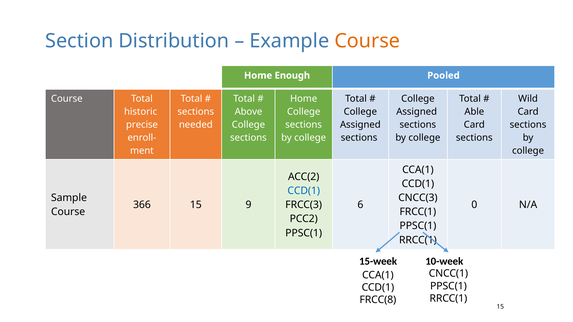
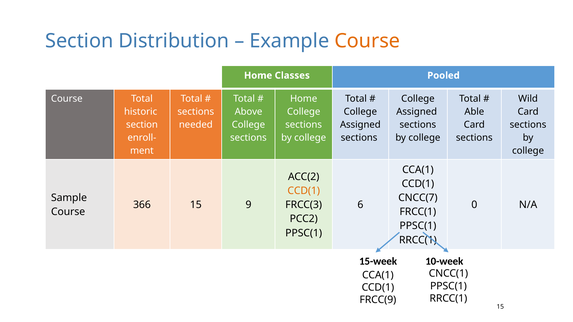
Enough: Enough -> Classes (292, 76)
precise: precise -> section (142, 125)
CCD(1 colour: blue -> orange (304, 191)
CNCC(3: CNCC(3 -> CNCC(7 (418, 198)
FRCC(8: FRCC(8 -> FRCC(9 (378, 300)
